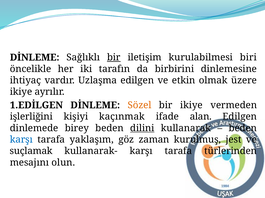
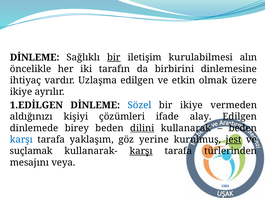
biri: biri -> alın (248, 58)
Sözel colour: orange -> blue (140, 106)
işlerliğini: işlerliğini -> aldığınızı (31, 117)
kaçınmak: kaçınmak -> çözümleri (122, 117)
alan: alan -> alay (201, 117)
zaman: zaman -> yerine (154, 140)
jest underline: none -> present (234, 140)
karşı underline: none -> present (141, 152)
olun: olun -> veya (63, 163)
